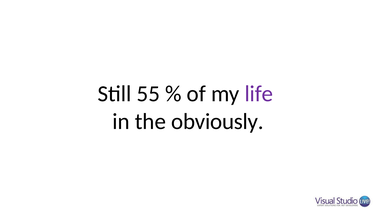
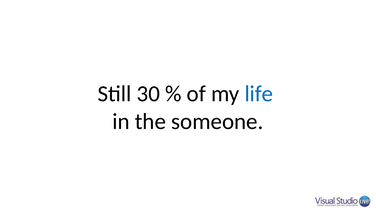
55: 55 -> 30 (148, 94)
life colour: purple -> blue (259, 94)
obviously: obviously -> someone (217, 121)
